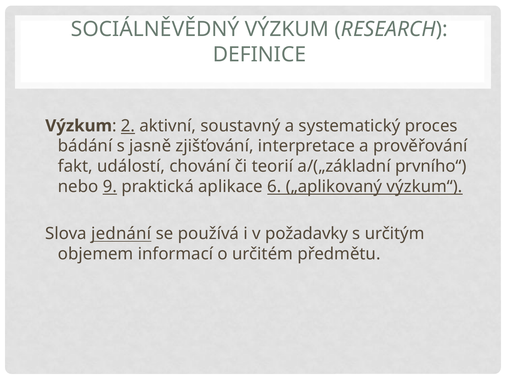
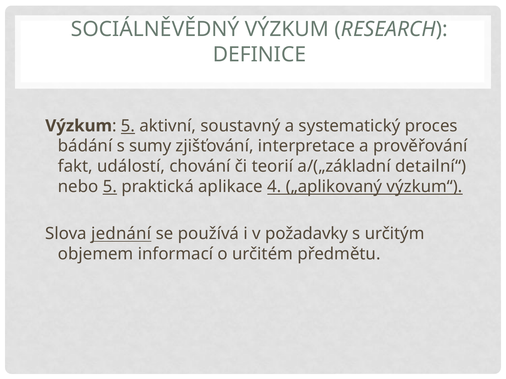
2: 2 -> 5 (128, 126)
jasně: jasně -> sumy (150, 146)
prvního“: prvního“ -> detailní“ (431, 166)
nebo 9: 9 -> 5 (110, 187)
6: 6 -> 4 (274, 187)
